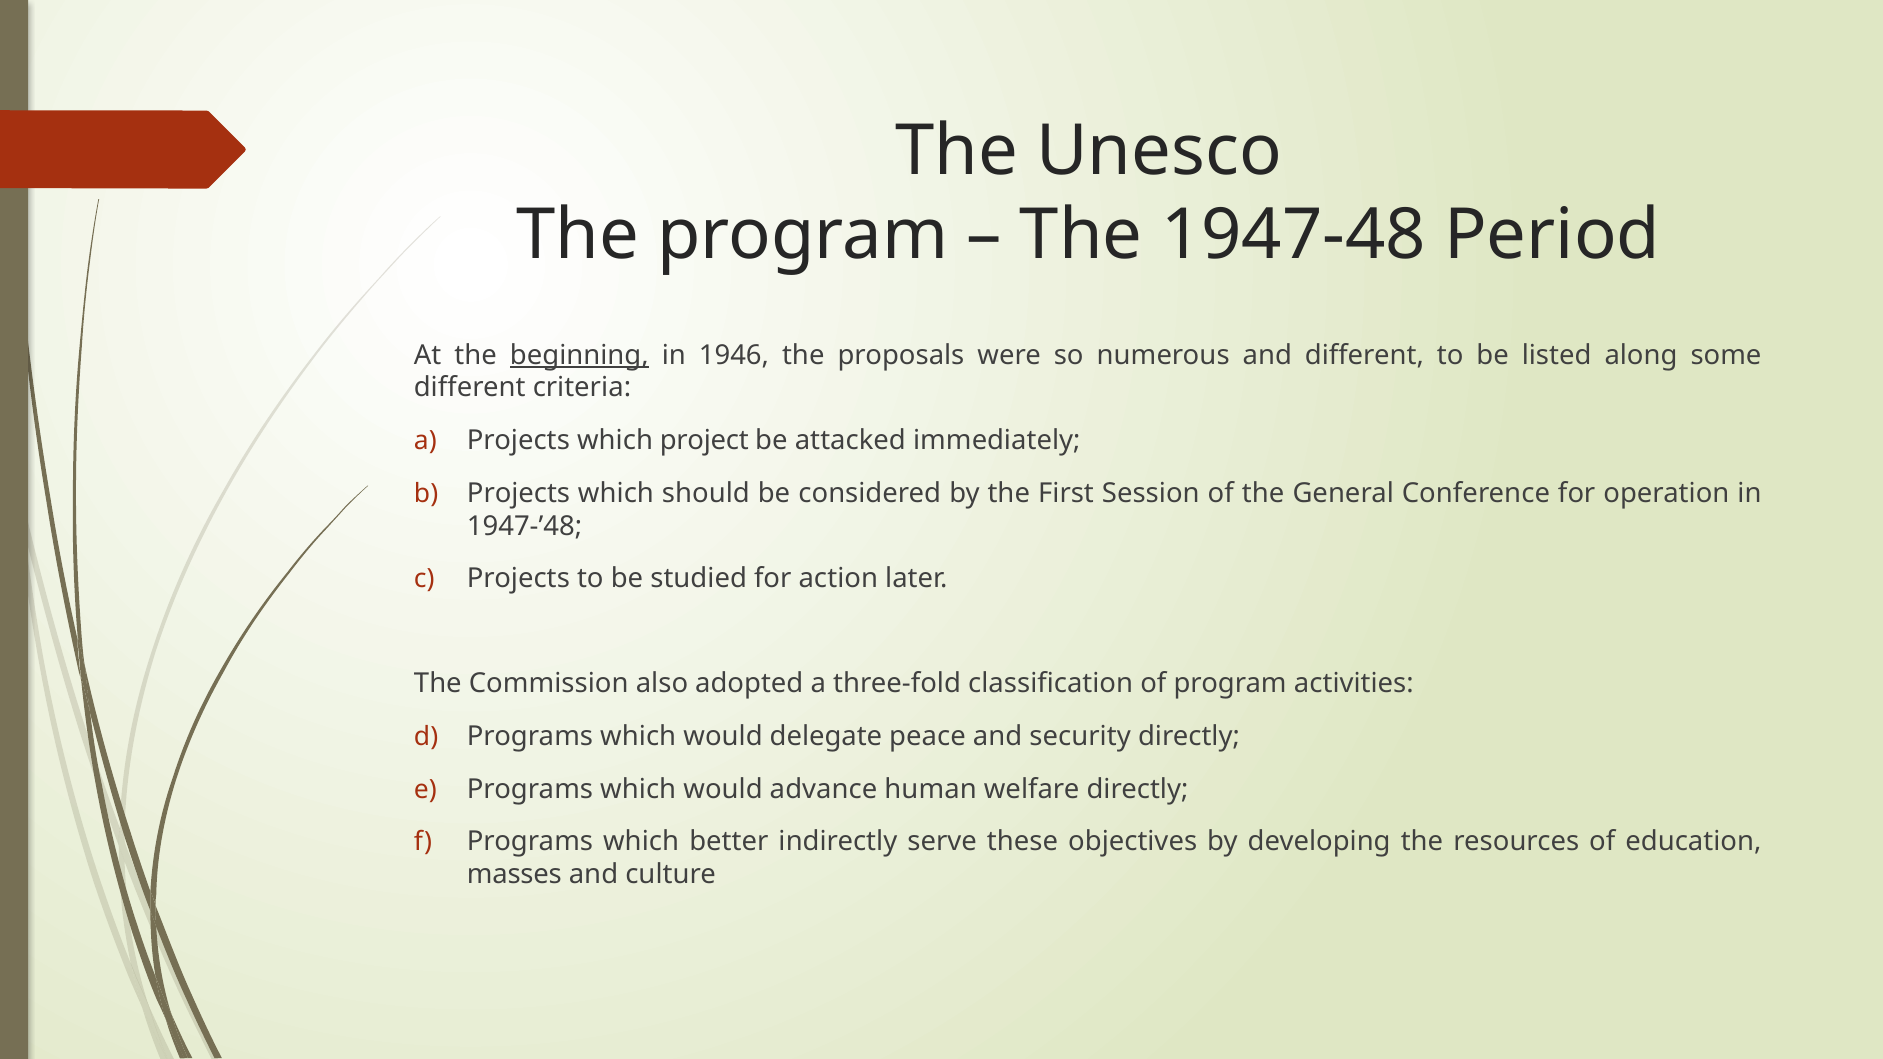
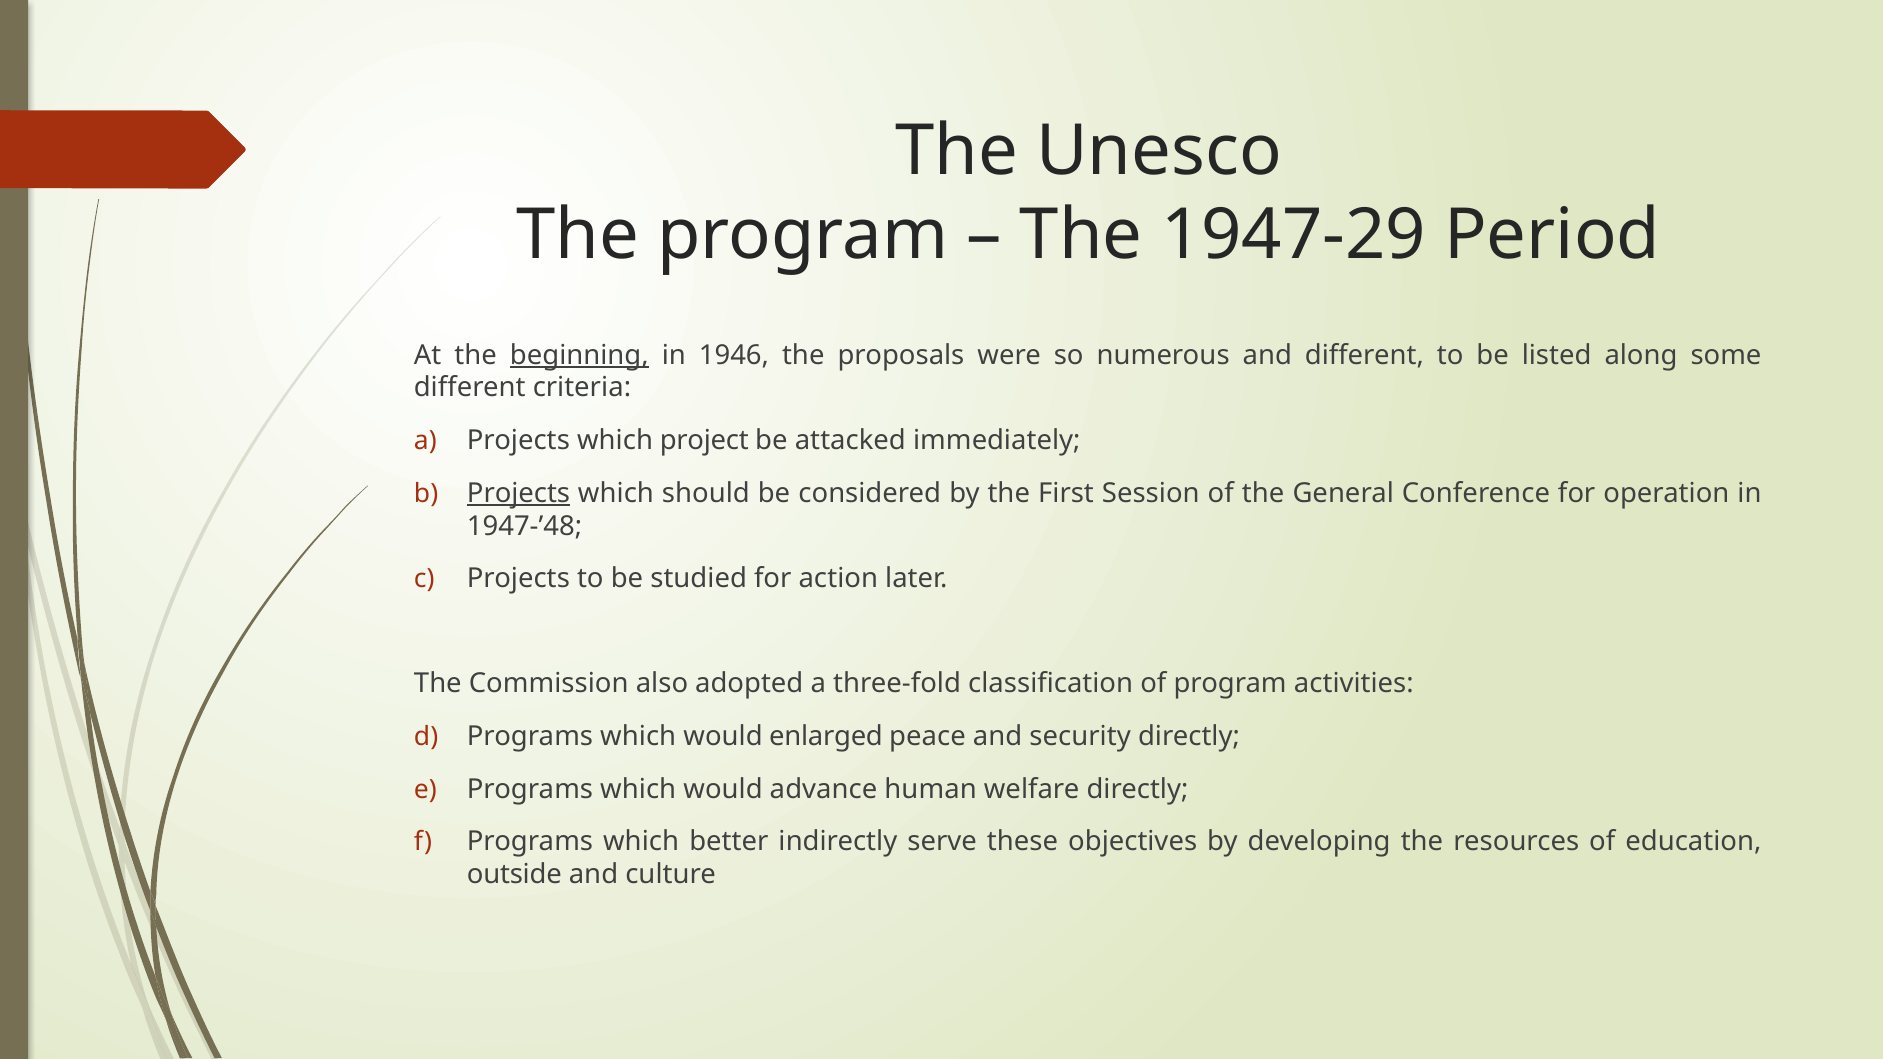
1947-48: 1947-48 -> 1947-29 (1293, 236)
Projects underline: none -> present (519, 493)
delegate: delegate -> enlarged (826, 737)
masses: masses -> outside (514, 875)
